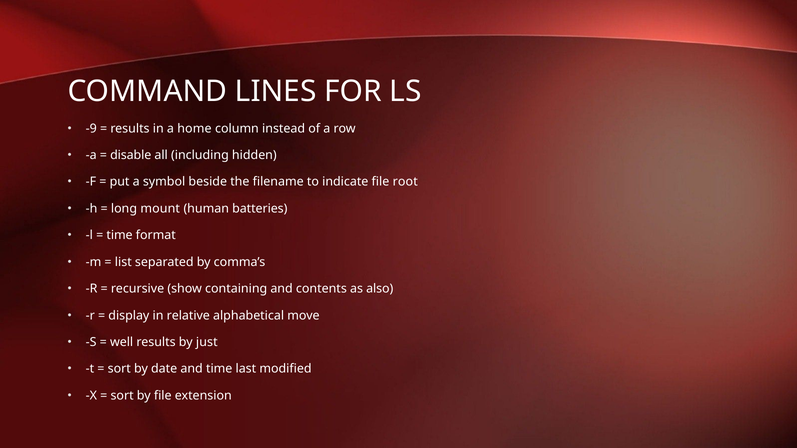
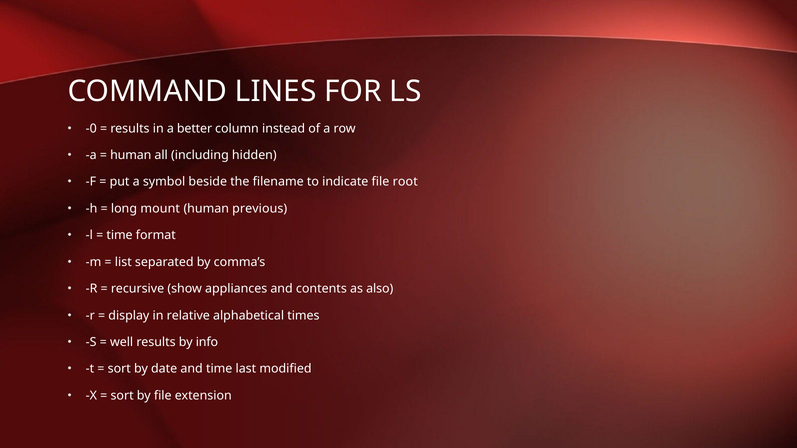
-9: -9 -> -0 (91, 129)
home: home -> better (195, 129)
disable: disable -> human (131, 155)
batteries: batteries -> previous (260, 209)
containing: containing -> appliances (236, 289)
move: move -> times (303, 316)
just: just -> info (207, 342)
